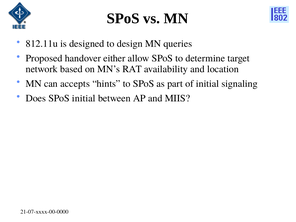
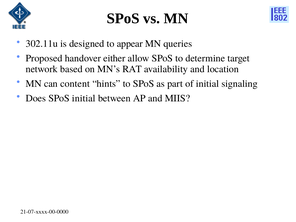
812.11u: 812.11u -> 302.11u (42, 44)
design: design -> appear (130, 44)
accepts: accepts -> content (75, 84)
